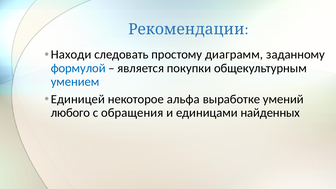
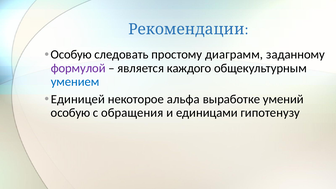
Находи: Находи -> Особую (71, 55)
формулой colour: blue -> purple (78, 68)
покупки: покупки -> каждого (189, 68)
любого: любого -> особую (70, 113)
найденных: найденных -> гипотенузу (270, 113)
